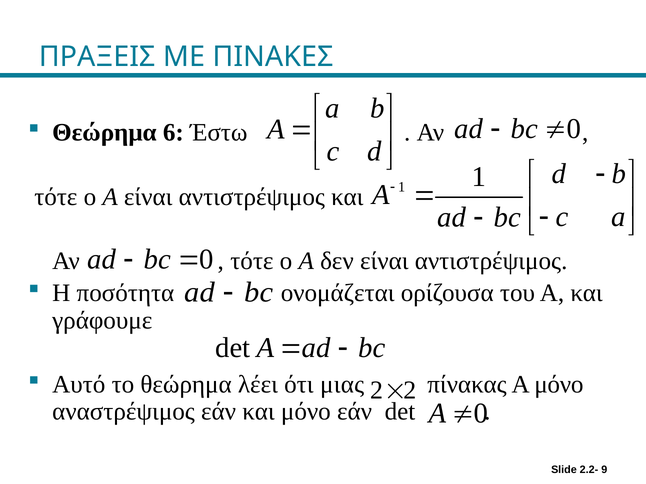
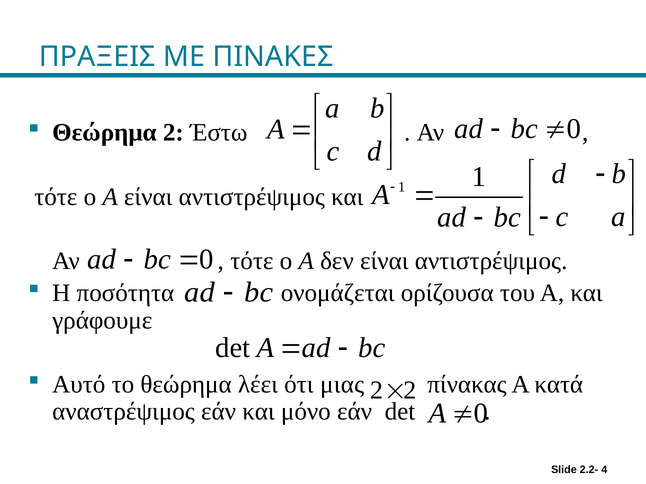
Θεώρημα 6: 6 -> 2 (173, 133)
Α μόνο: μόνο -> κατά (559, 385)
9: 9 -> 4 (604, 470)
